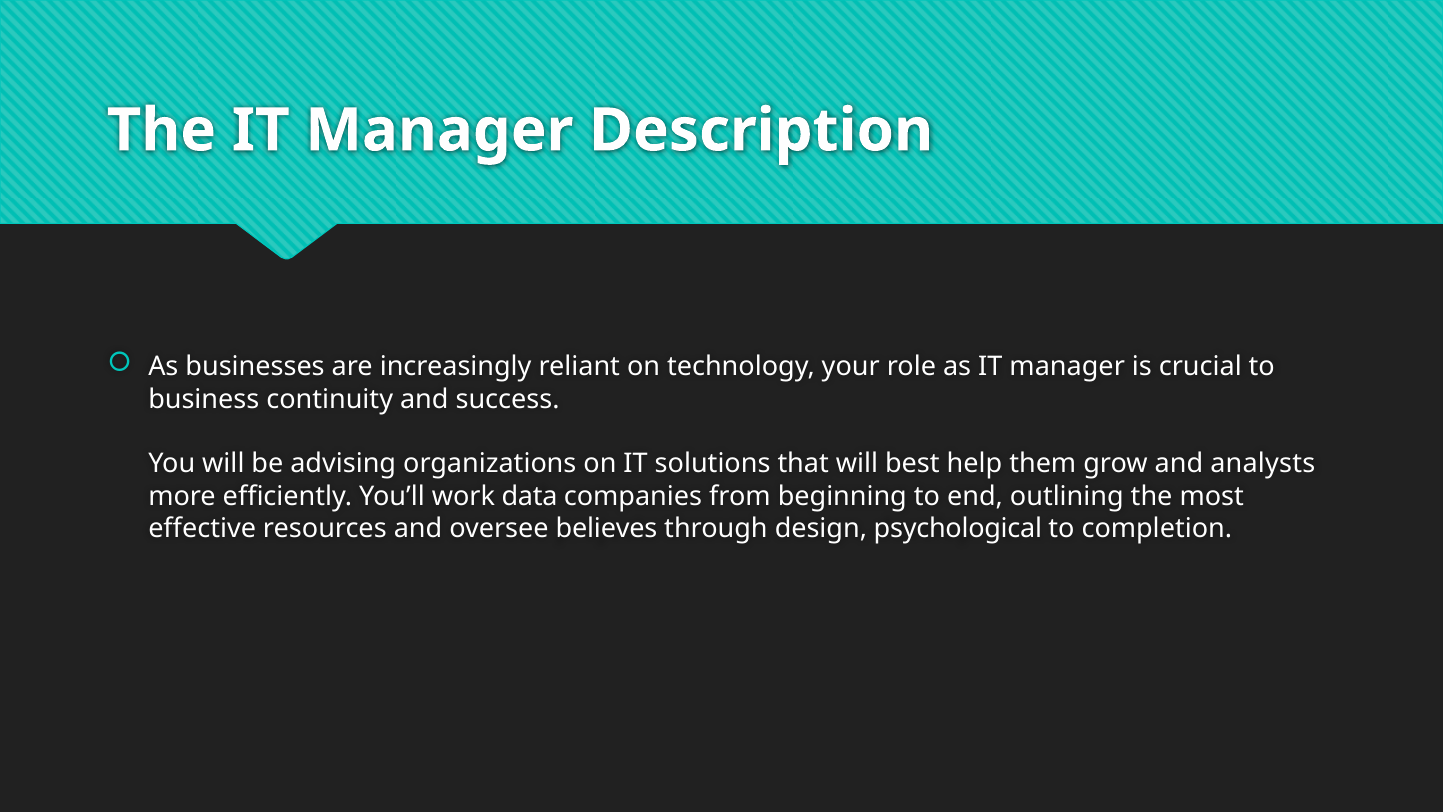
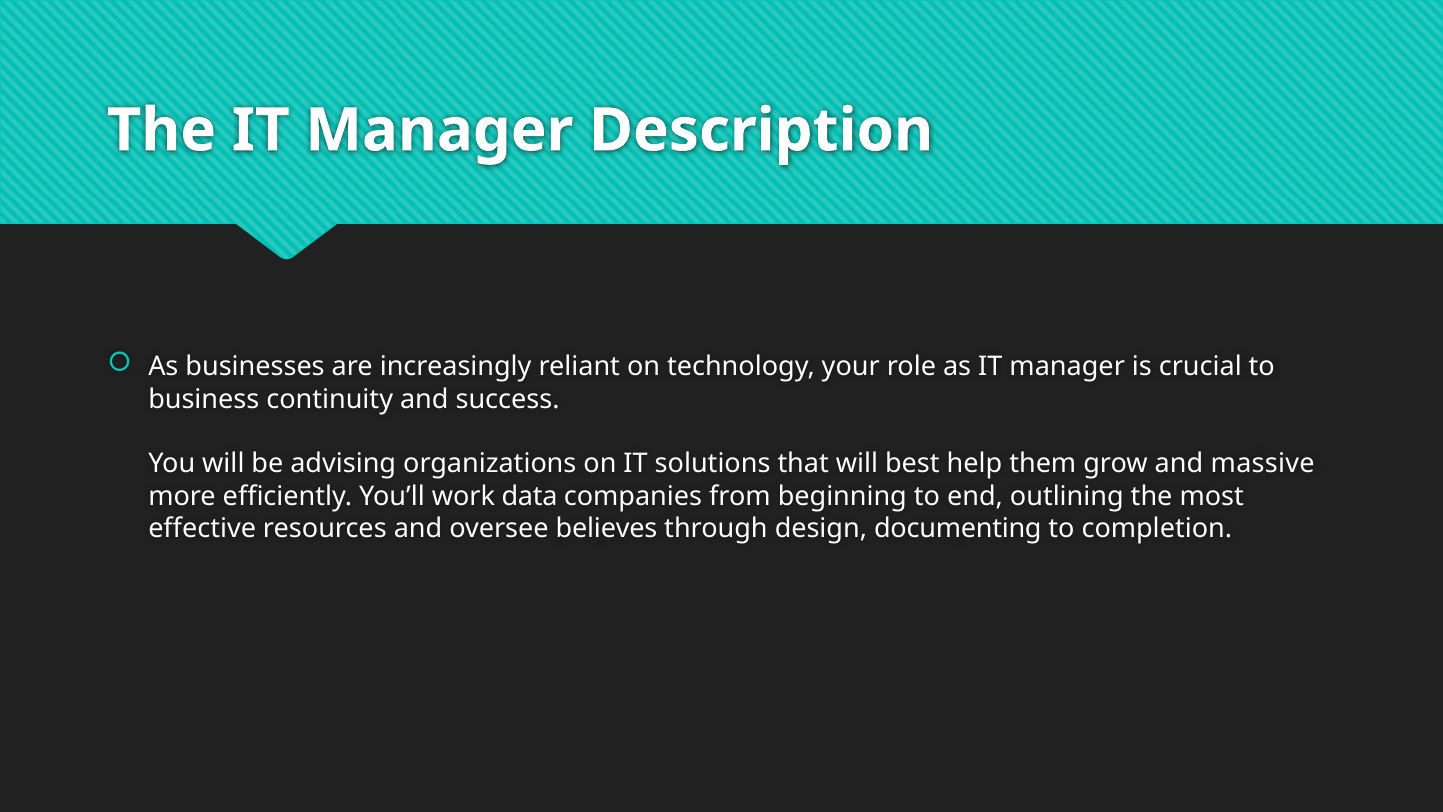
analysts: analysts -> massive (1263, 464)
psychological: psychological -> documenting (958, 529)
